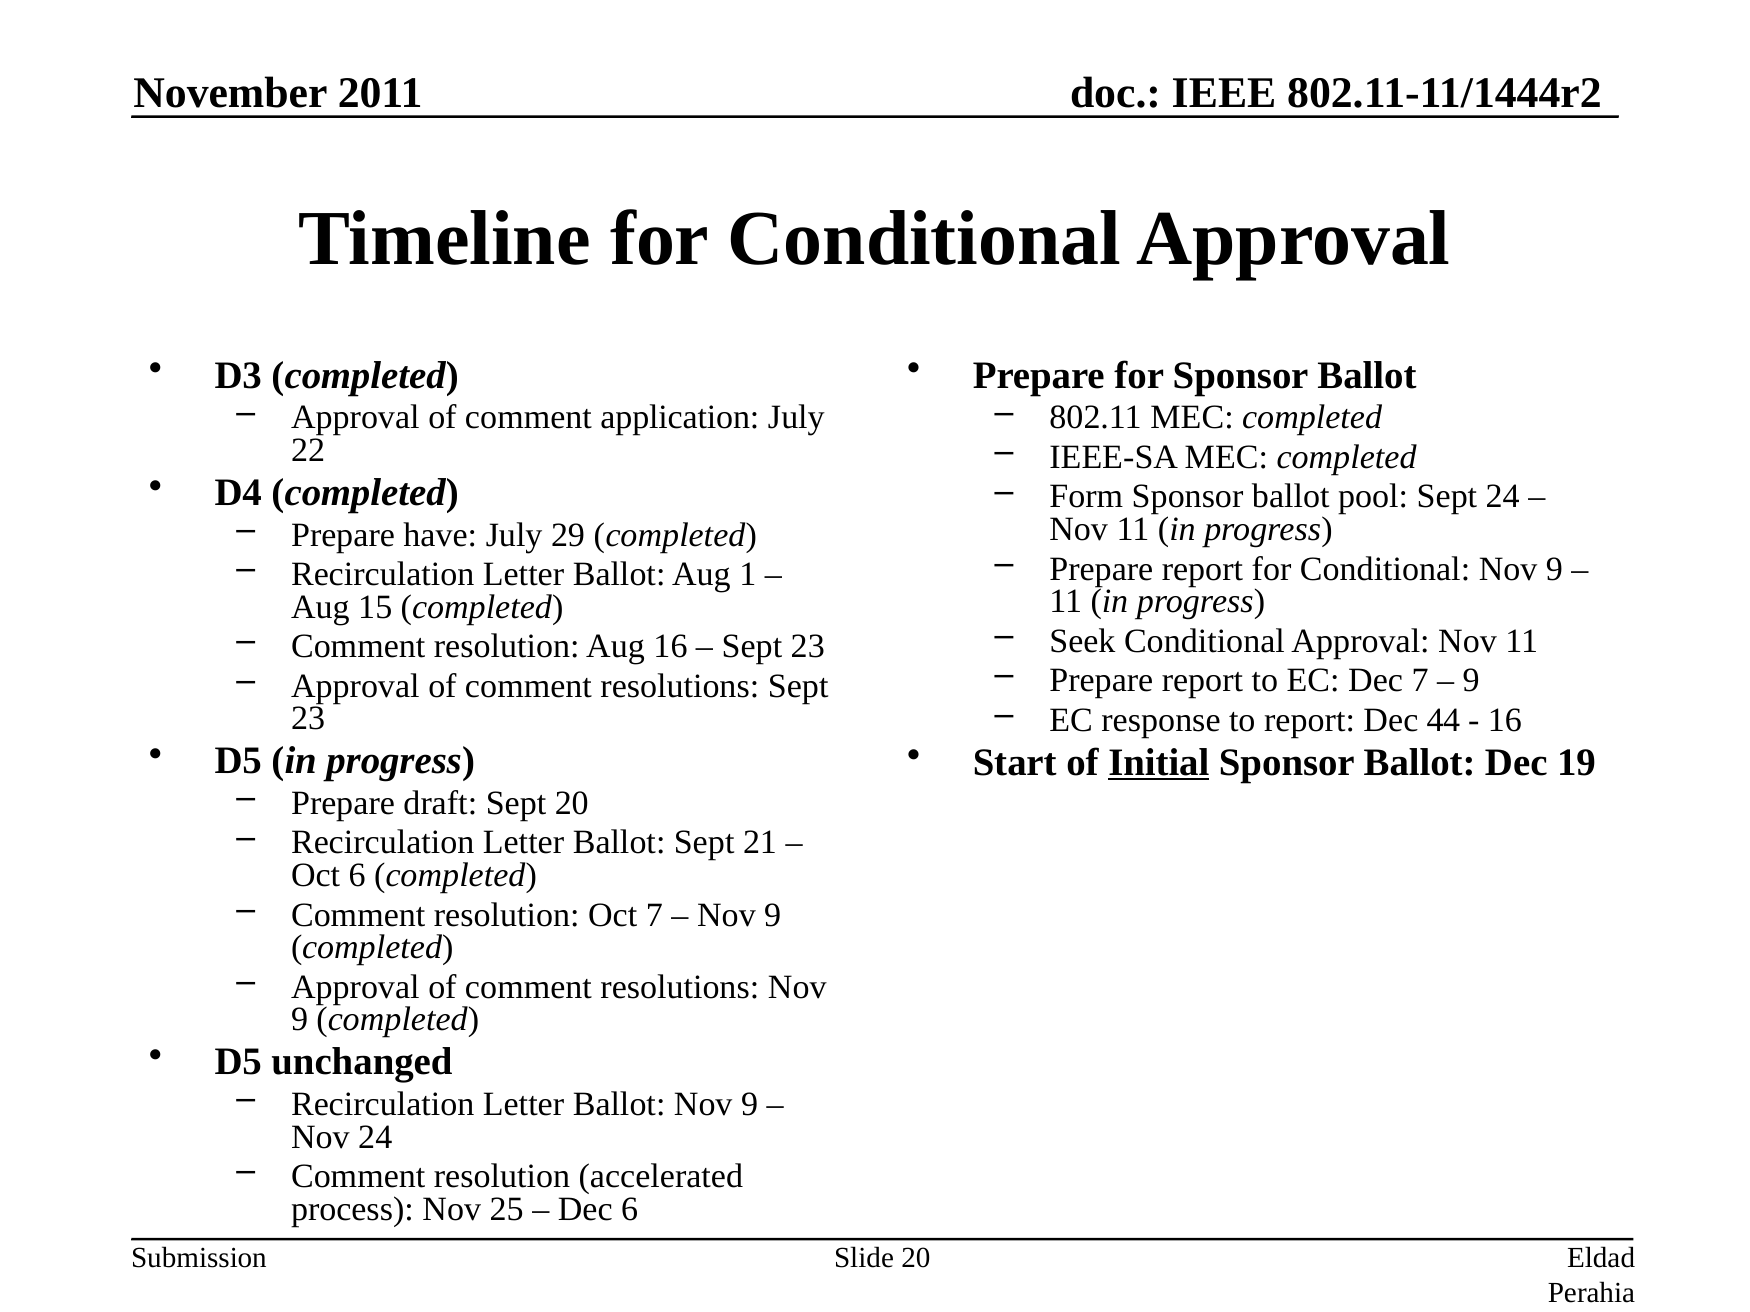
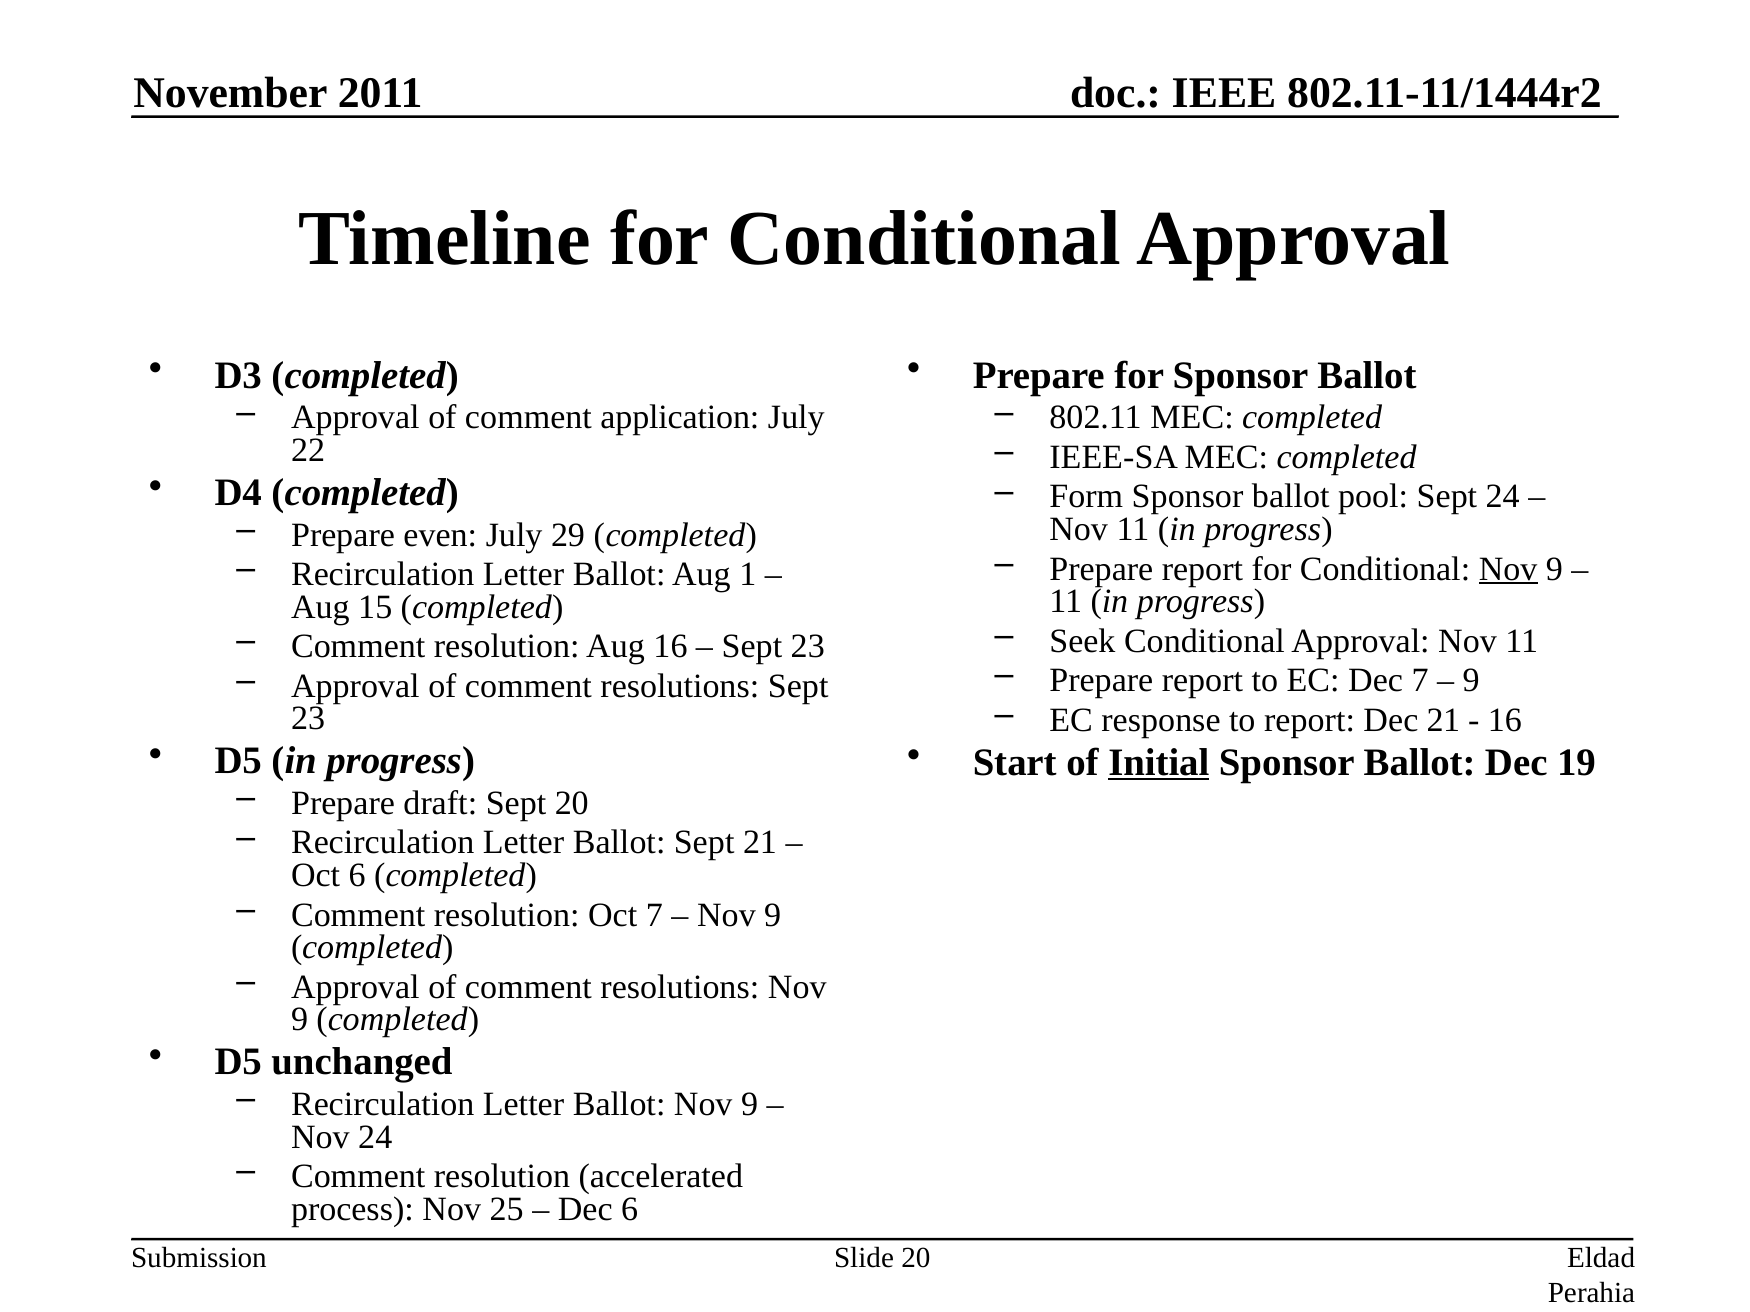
have: have -> even (440, 535)
Nov underline: none -> present (1508, 569)
Dec 44: 44 -> 21 (1443, 720)
